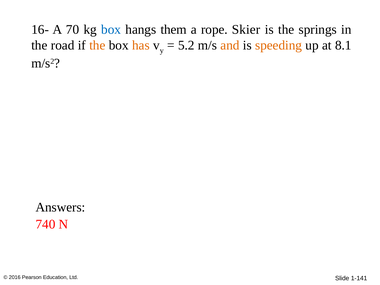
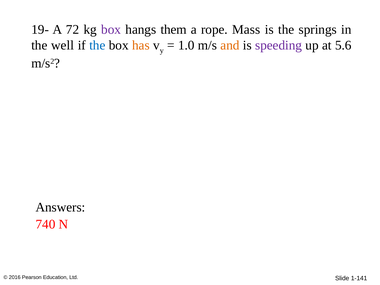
16-: 16- -> 19- (40, 30)
70: 70 -> 72 (73, 30)
box colour: blue -> purple (111, 30)
Skier: Skier -> Mass (246, 30)
road: road -> well (63, 45)
the colour: orange -> blue (97, 45)
5.2: 5.2 -> 1.0 (186, 45)
speeding colour: orange -> purple (279, 45)
8.1: 8.1 -> 5.6 (343, 45)
